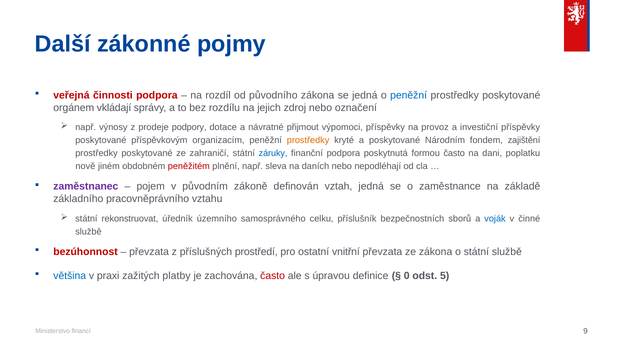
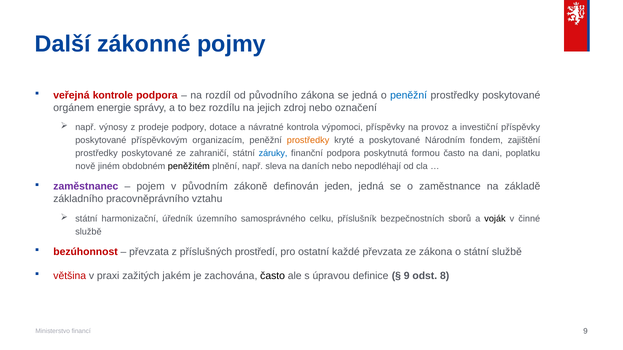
činnosti: činnosti -> kontrole (113, 95)
vkládají: vkládají -> energie (114, 108)
přijmout: přijmout -> kontrola (303, 127)
peněžitém colour: red -> black (189, 167)
vztah: vztah -> jeden (339, 187)
rekonstruovat: rekonstruovat -> harmonizační (130, 219)
voják colour: blue -> black (495, 219)
vnitřní: vnitřní -> každé (346, 252)
většina colour: blue -> red (70, 276)
platby: platby -> jakém (177, 276)
často colour: red -> black (273, 276)
0: 0 -> 9 (407, 276)
5: 5 -> 8 (445, 276)
